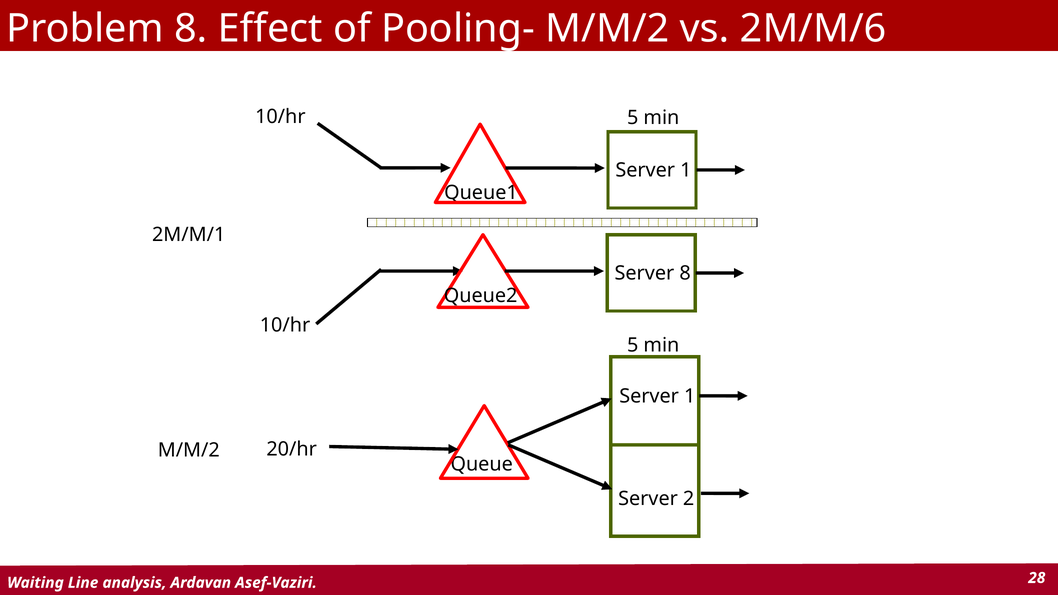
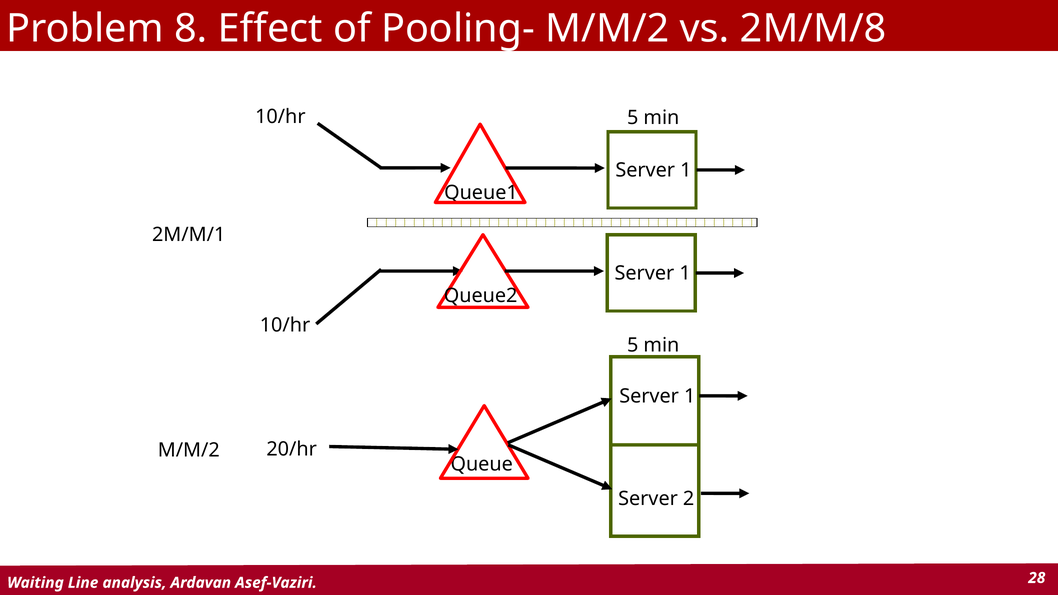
2M/M/6: 2M/M/6 -> 2M/M/8 (813, 28)
8: 8 -> 1 (685, 273)
